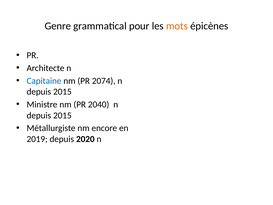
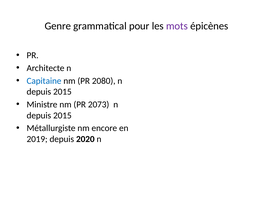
mots colour: orange -> purple (177, 26)
2074: 2074 -> 2080 (104, 81)
2040: 2040 -> 2073 (99, 104)
